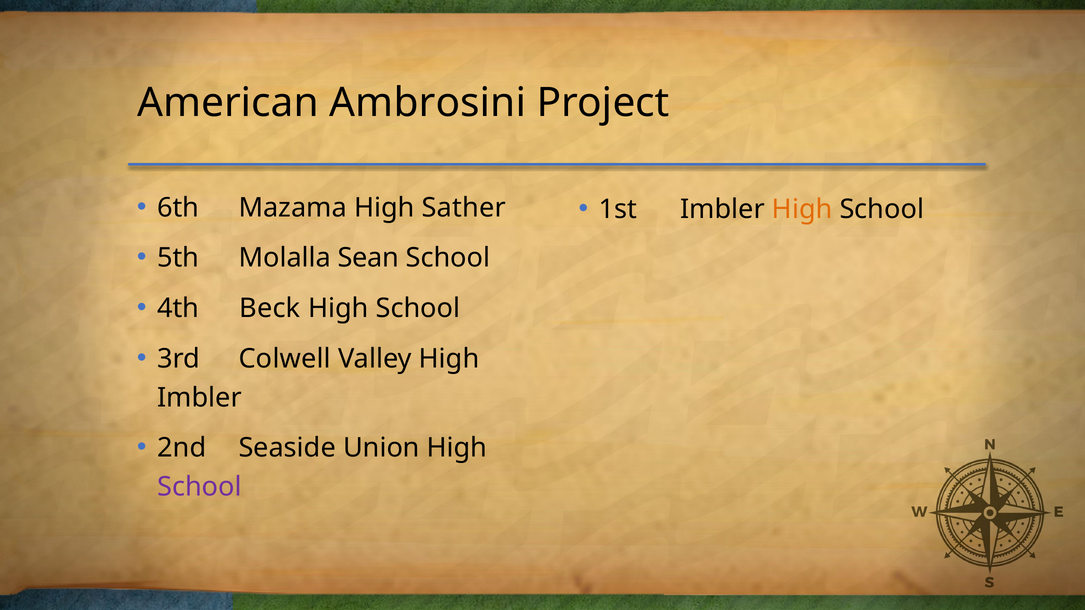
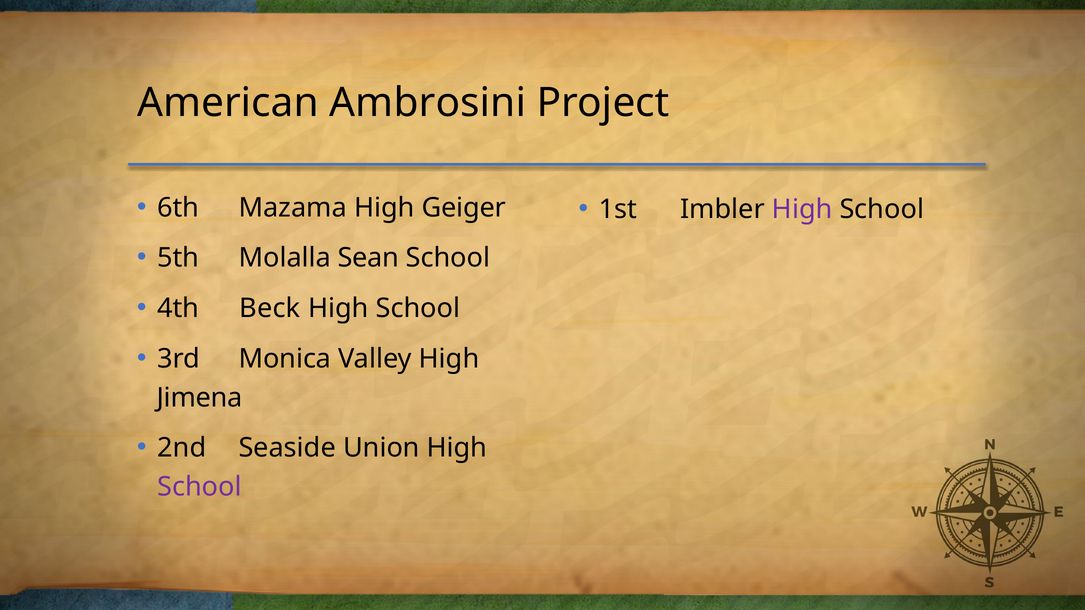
Sather: Sather -> Geiger (464, 208)
High colour: orange -> purple (802, 209)
Colwell: Colwell -> Monica (285, 359)
Imbler: Imbler -> Jimena (200, 398)
